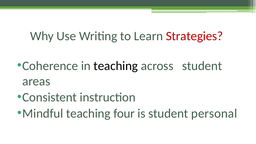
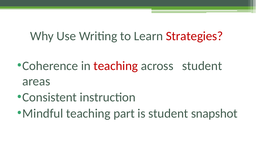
teaching colour: black -> red (116, 66)
four: four -> part (124, 114)
personal: personal -> snapshot (214, 114)
